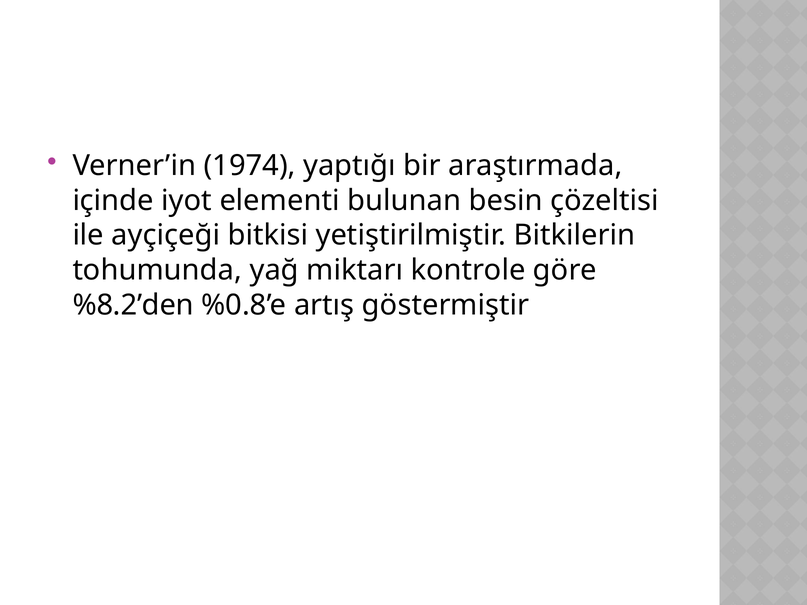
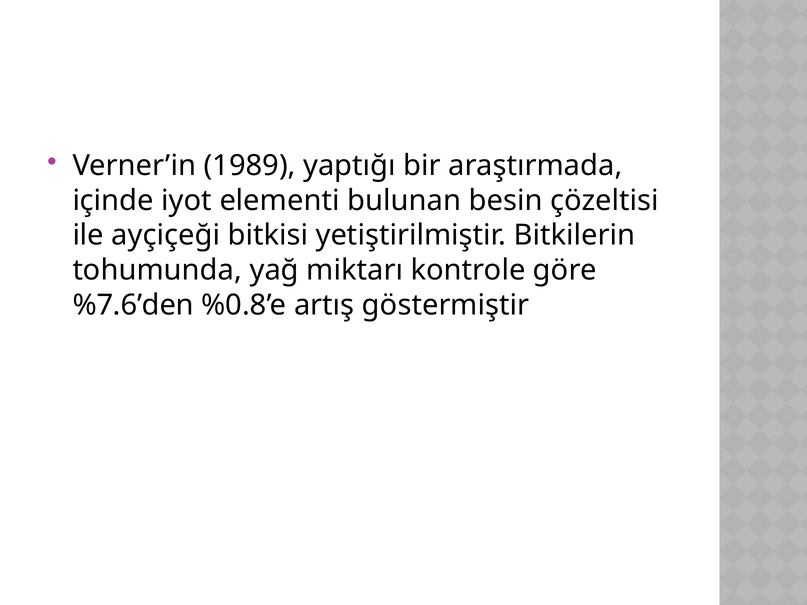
1974: 1974 -> 1989 (250, 166)
%8.2’den: %8.2’den -> %7.6’den (133, 305)
